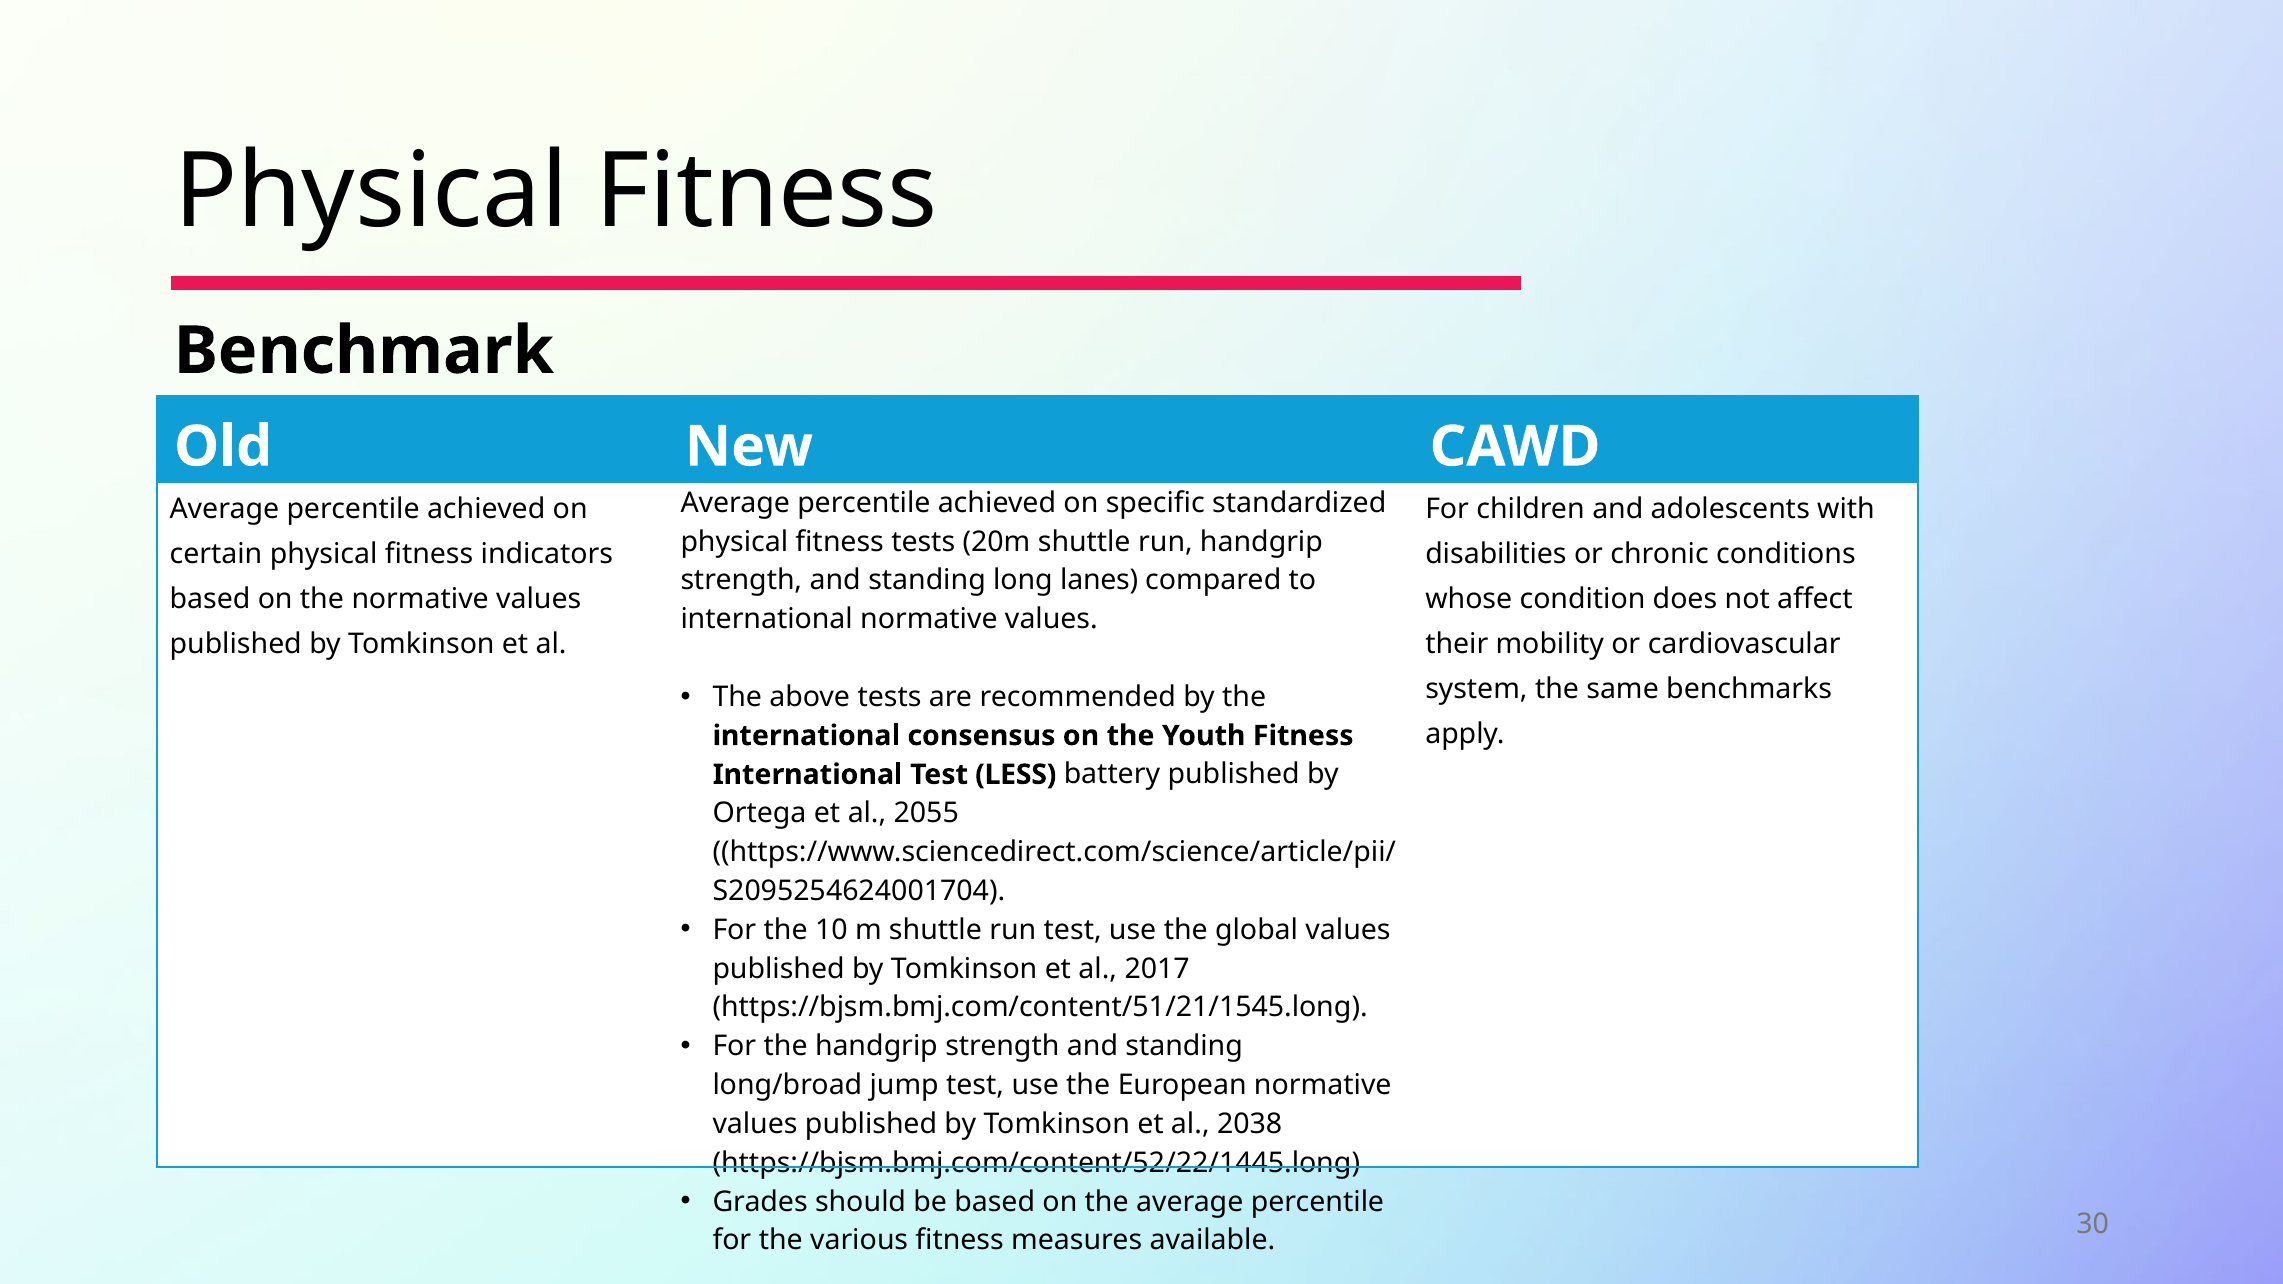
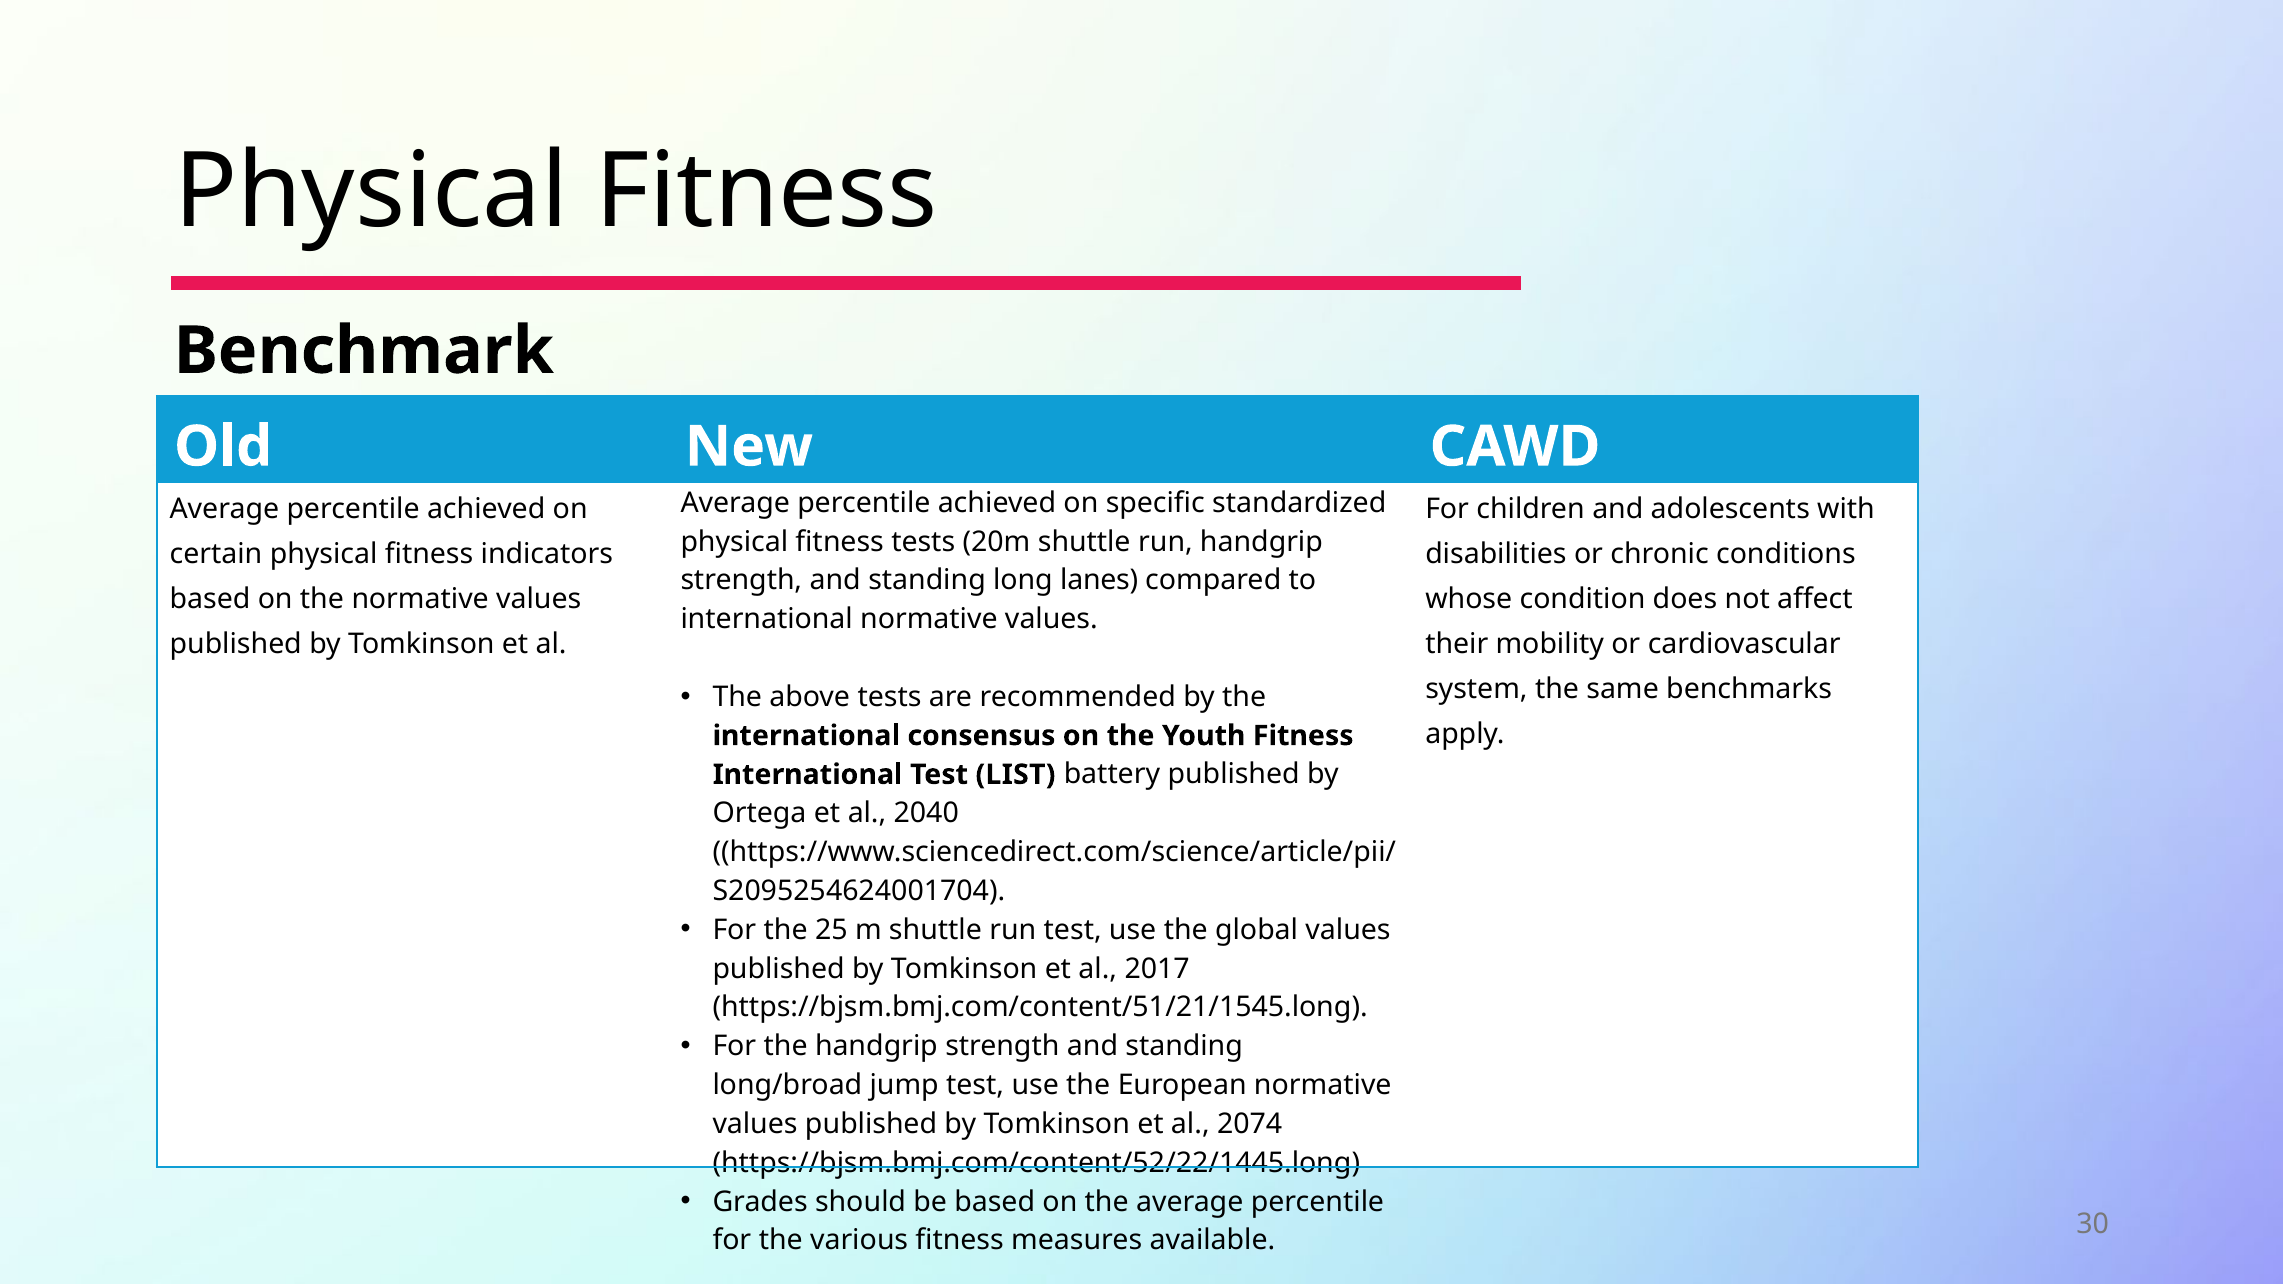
LESS: LESS -> LIST (1015, 775)
2055: 2055 -> 2040 (926, 813)
10: 10 -> 25 (831, 930)
2038: 2038 -> 2074 (1250, 1124)
